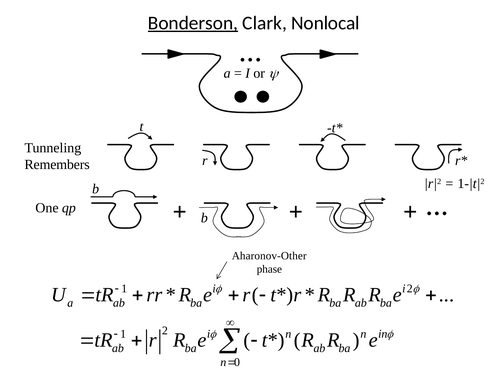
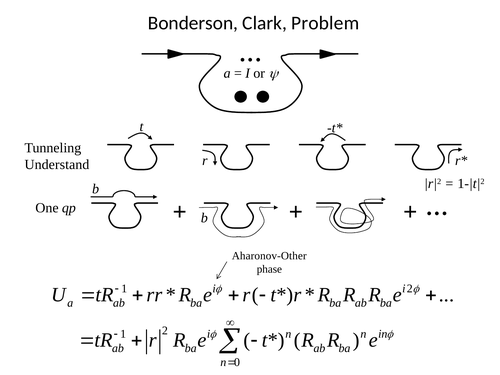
Bonderson underline: present -> none (193, 23)
Nonlocal: Nonlocal -> Problem (325, 23)
Remembers: Remembers -> Understand (57, 165)
